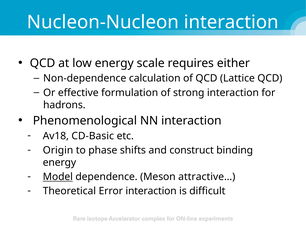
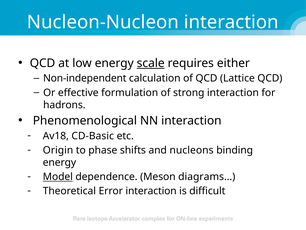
scale underline: none -> present (151, 63)
Non-dependence: Non-dependence -> Non-independent (85, 78)
construct: construct -> nucleons (192, 150)
attractive…: attractive… -> diagrams… (207, 176)
